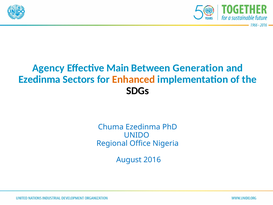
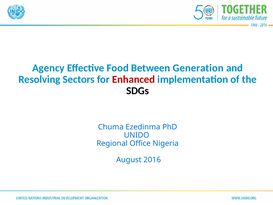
Main: Main -> Food (118, 68)
Ezedinma: Ezedinma -> Resolving (39, 79)
Enhanced colour: orange -> red (134, 79)
